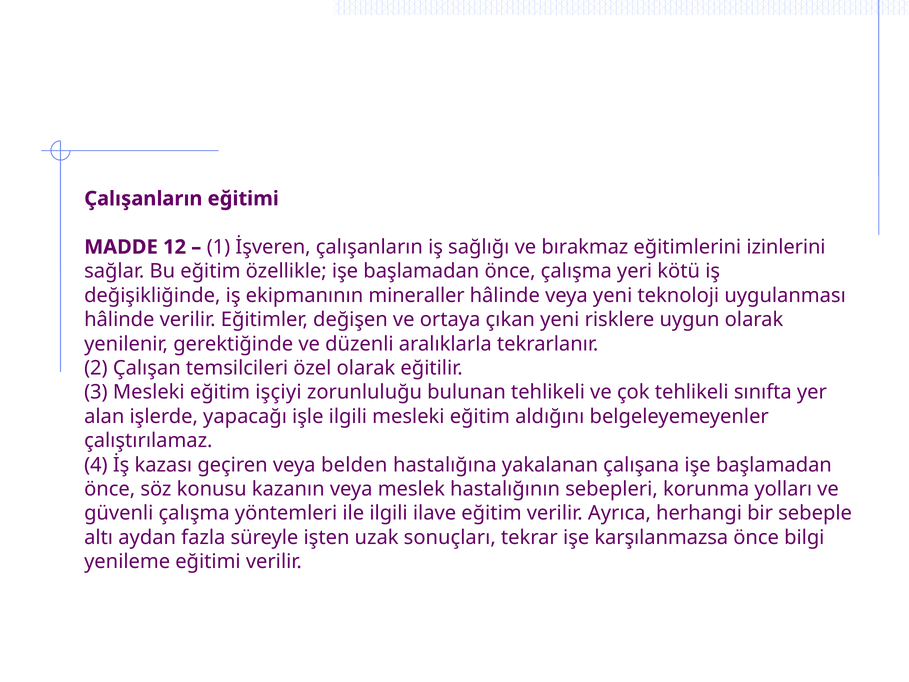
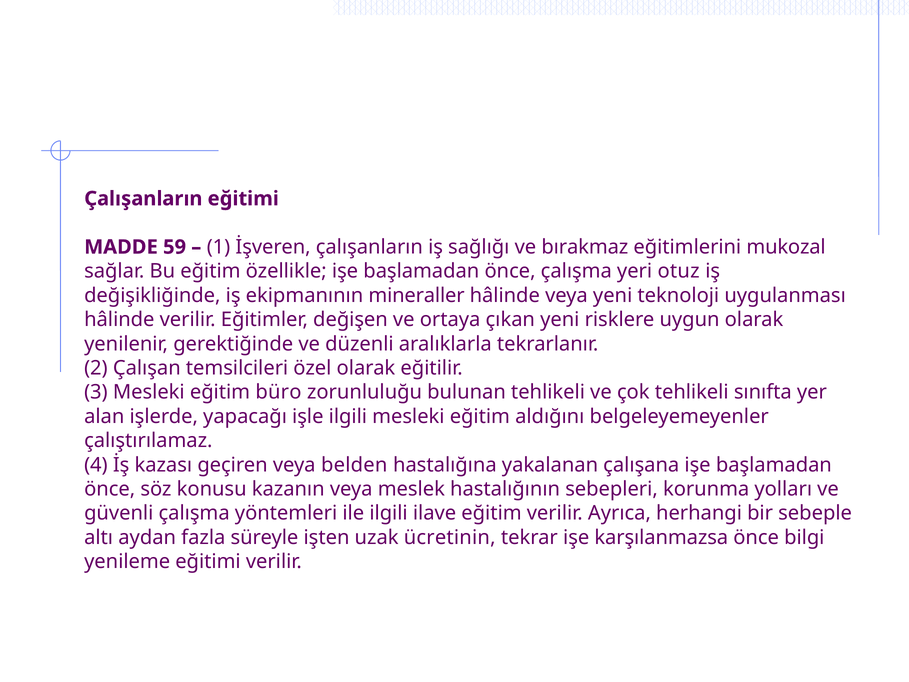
12: 12 -> 59 (175, 247)
izinlerini: izinlerini -> mukozal (786, 247)
kötü: kötü -> otuz (679, 271)
işçiyi: işçiyi -> büro (278, 392)
sonuçları: sonuçları -> ücretinin (450, 537)
